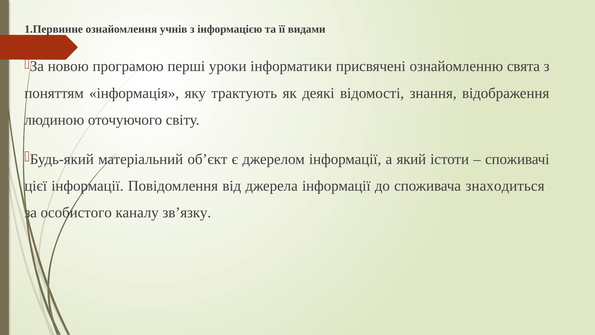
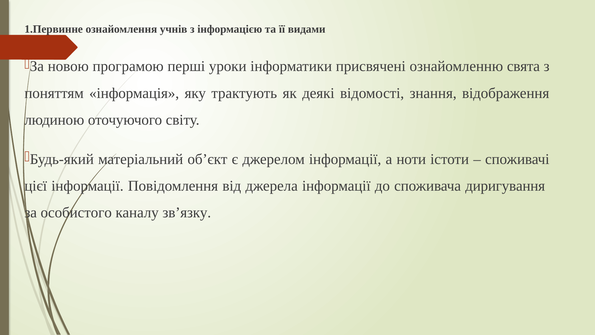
який: який -> ноти (411, 159)
знаходиться: знаходиться -> диригування (505, 186)
